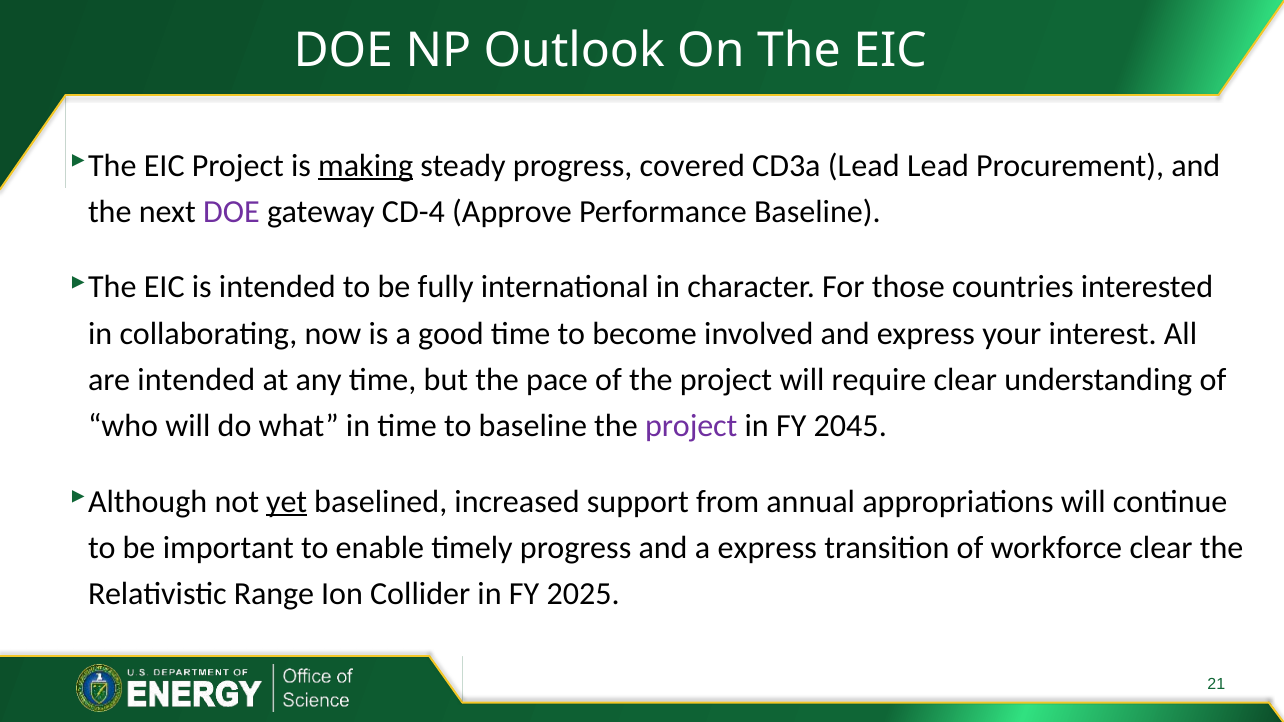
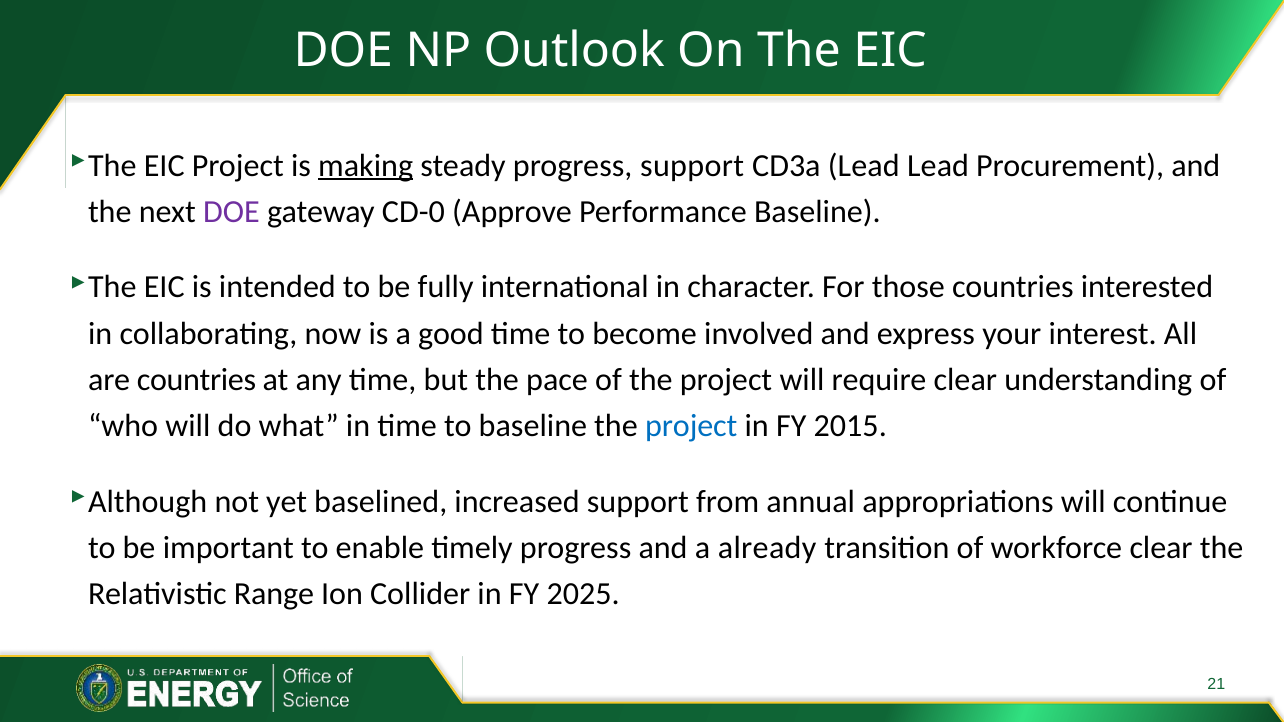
progress covered: covered -> support (692, 166)
CD-4: CD-4 -> CD-0 (413, 212)
are intended: intended -> countries (196, 380)
project colour: purple -> blue (691, 426)
2045: 2045 -> 2015 (850, 426)
yet underline: present -> none (287, 502)
a express: express -> already (767, 548)
